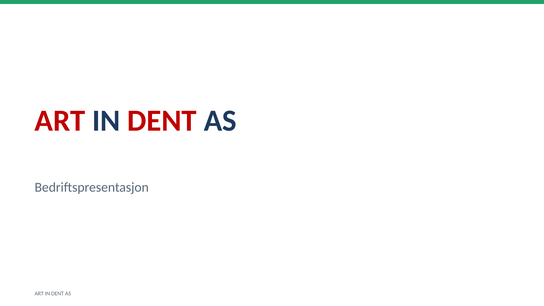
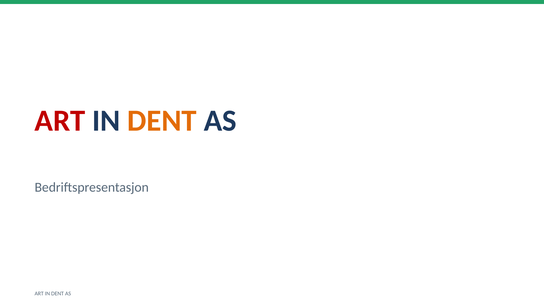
DENT colour: red -> orange (162, 121)
